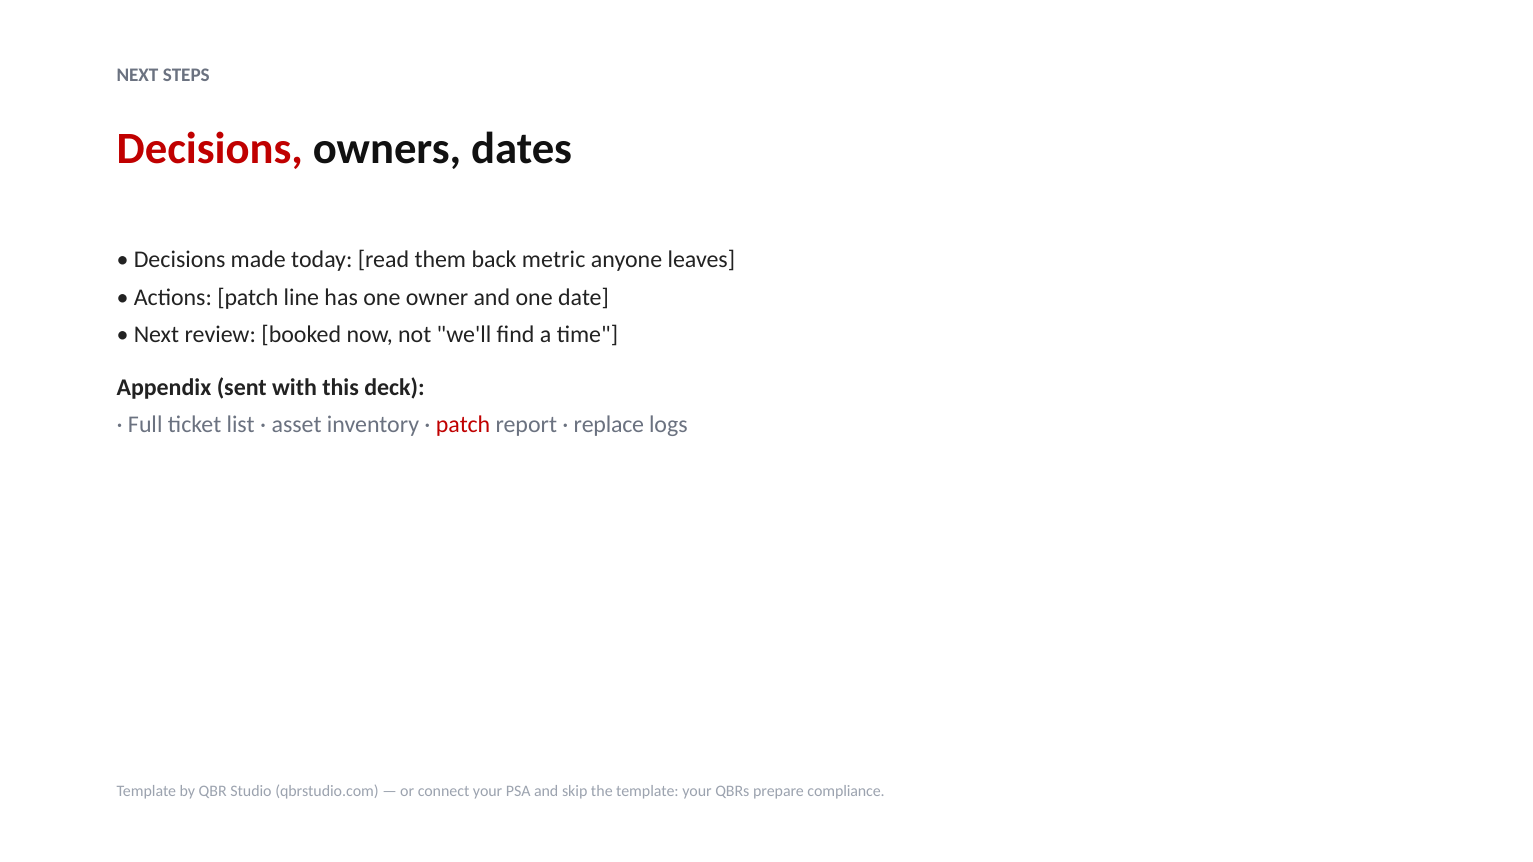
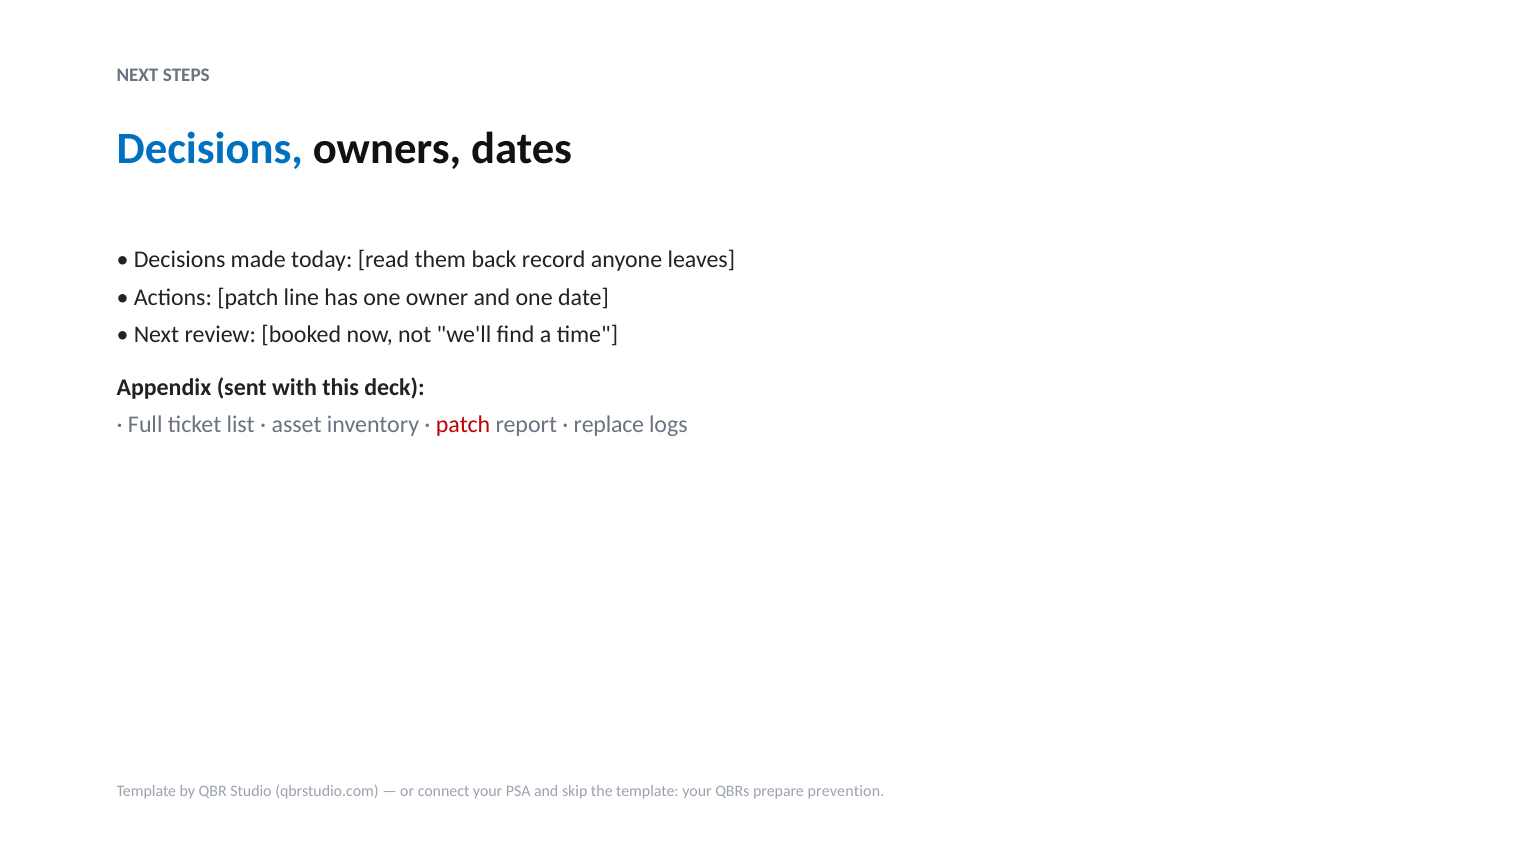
Decisions colour: red -> blue (210, 148)
metric: metric -> record (554, 260)
compliance: compliance -> prevention (846, 792)
